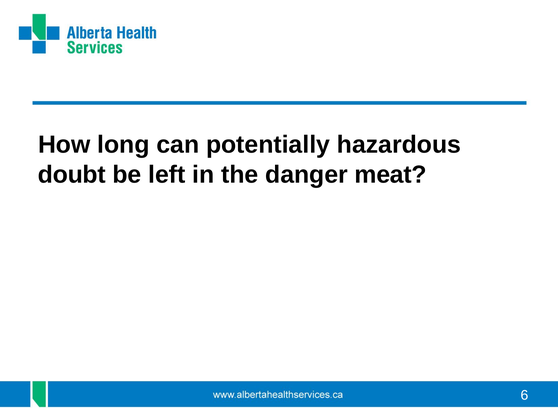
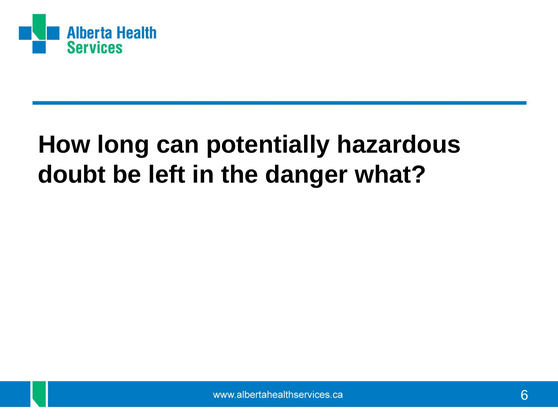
meat: meat -> what (391, 175)
